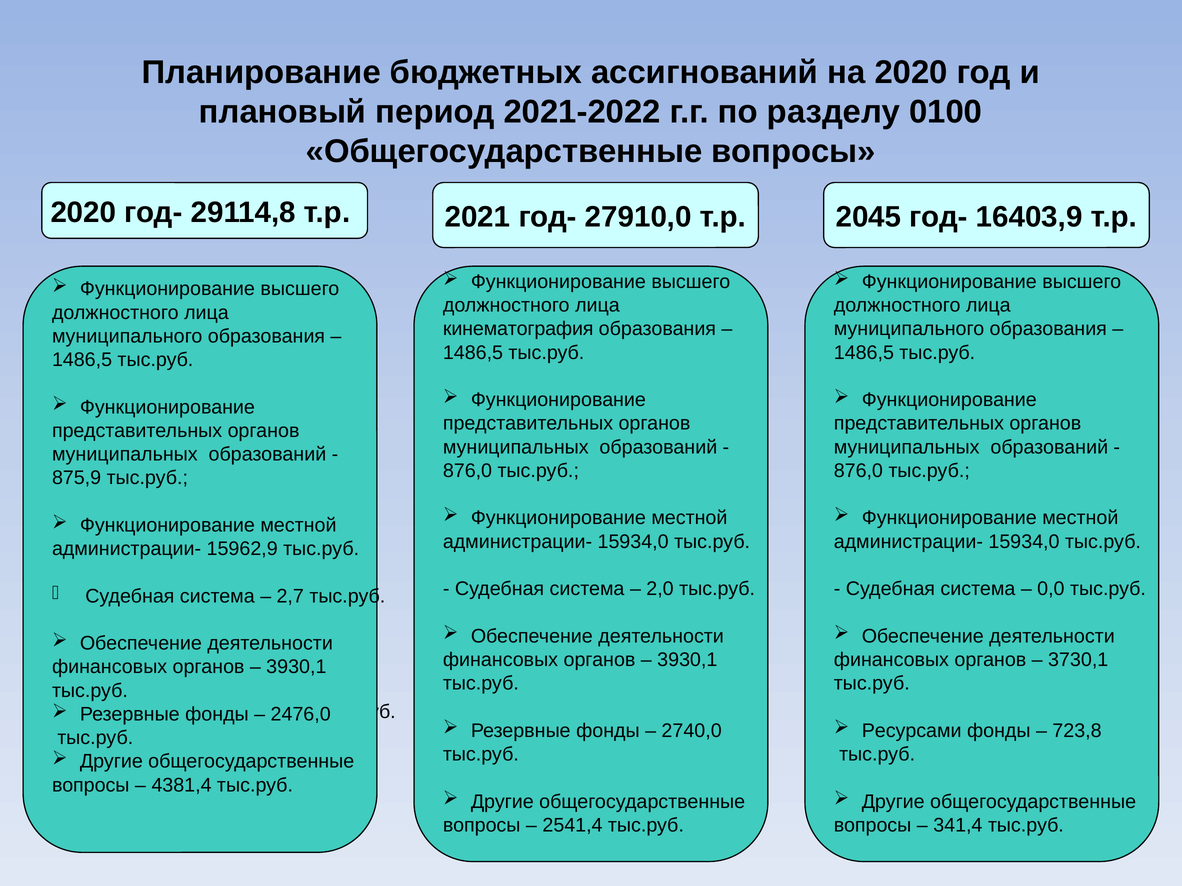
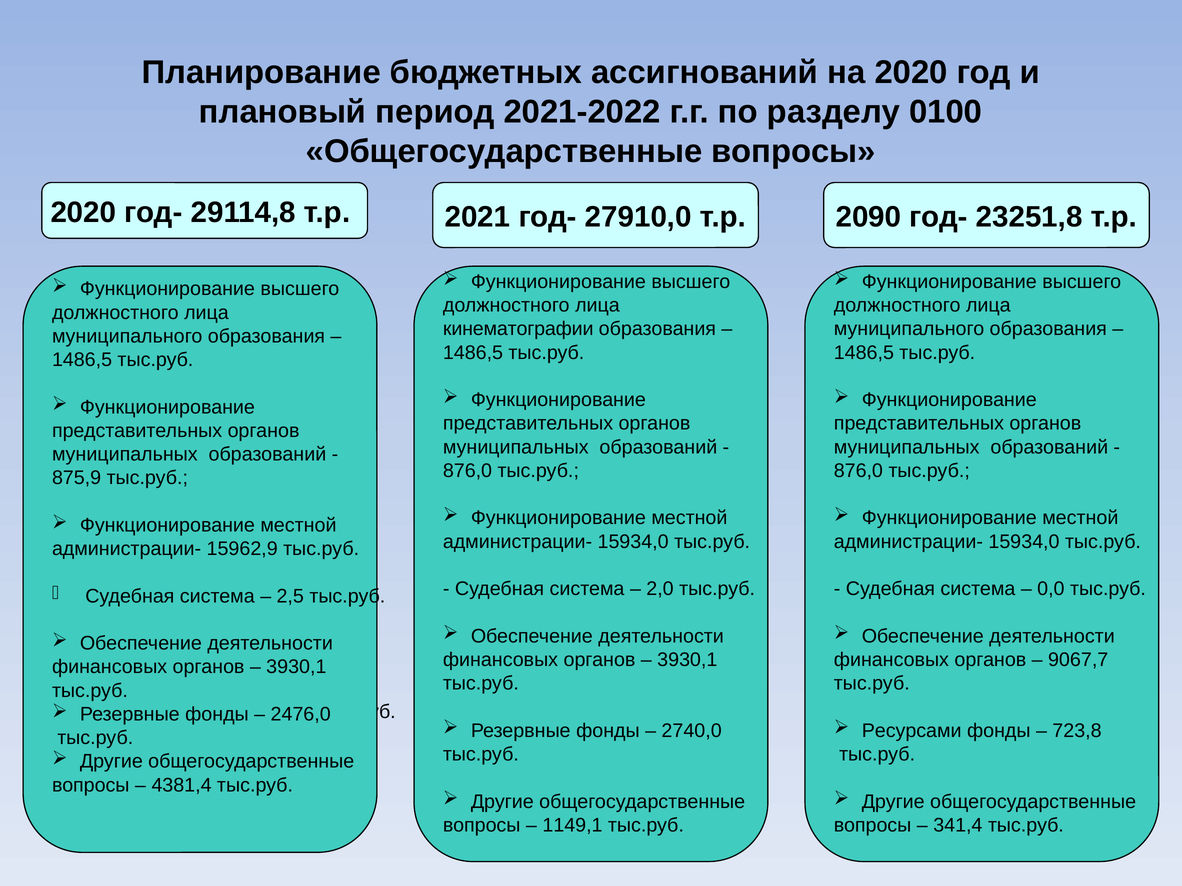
2045: 2045 -> 2090 (868, 217)
16403,9: 16403,9 -> 23251,8 (1029, 217)
кинематография: кинематография -> кинематографии (518, 329)
2,7: 2,7 -> 2,5 (290, 596)
3730,1: 3730,1 -> 9067,7 (1078, 660)
2541,4: 2541,4 -> 1149,1 (573, 826)
